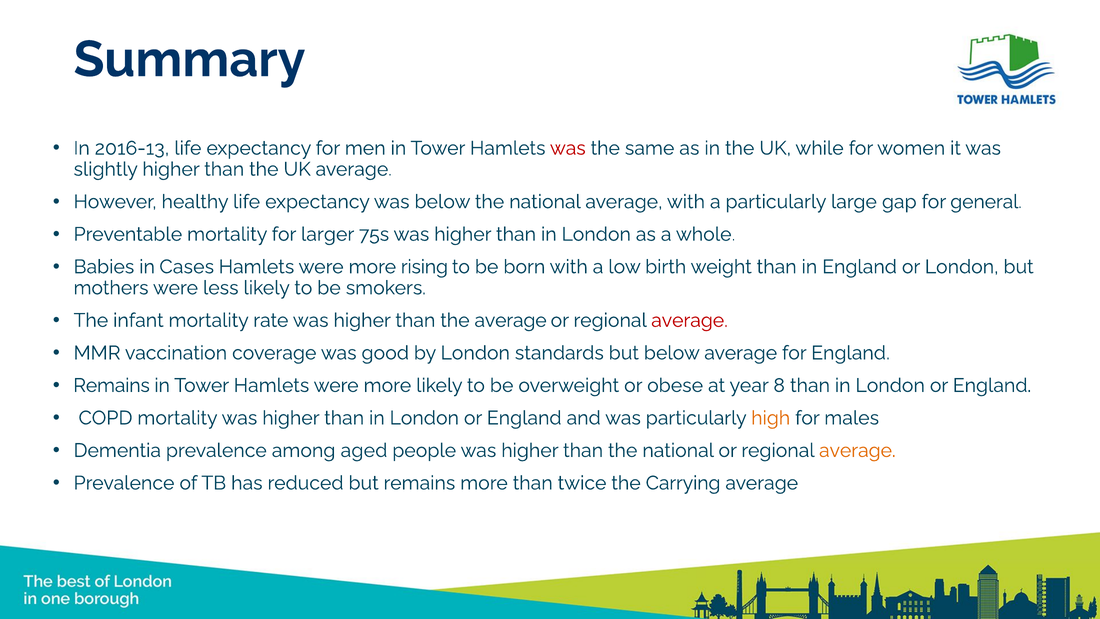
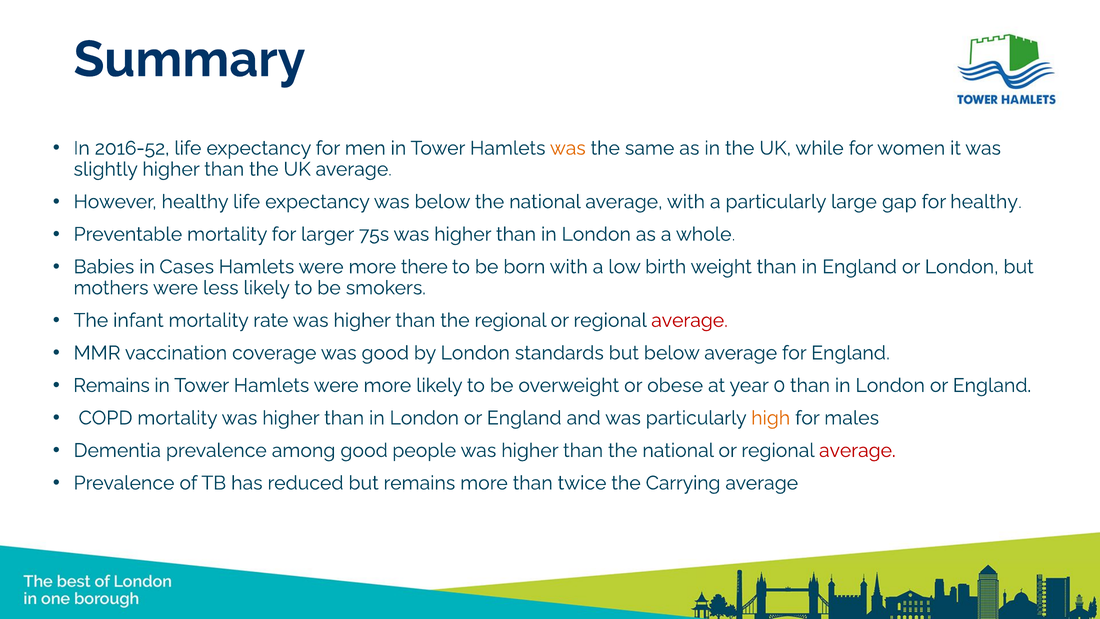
2016-13: 2016-13 -> 2016-52 (132, 148)
was colour: red -> orange (568, 148)
for general: general -> healthy (986, 202)
rising: rising -> there (424, 267)
the average: average -> regional (511, 320)
8: 8 -> 0 (779, 385)
among aged: aged -> good (364, 450)
average colour: orange -> red (857, 450)
